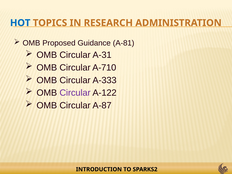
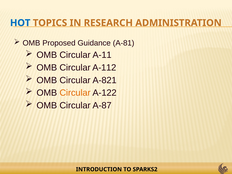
A-31: A-31 -> A-11 (102, 55)
A-710: A-710 -> A-112 (104, 68)
A-333: A-333 -> A-821 (105, 80)
Circular colour: purple -> orange (75, 93)
